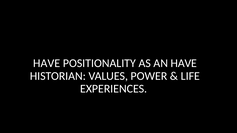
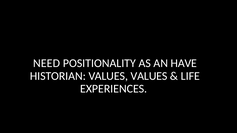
HAVE: HAVE -> NEED (47, 63)
VALUES POWER: POWER -> VALUES (149, 76)
